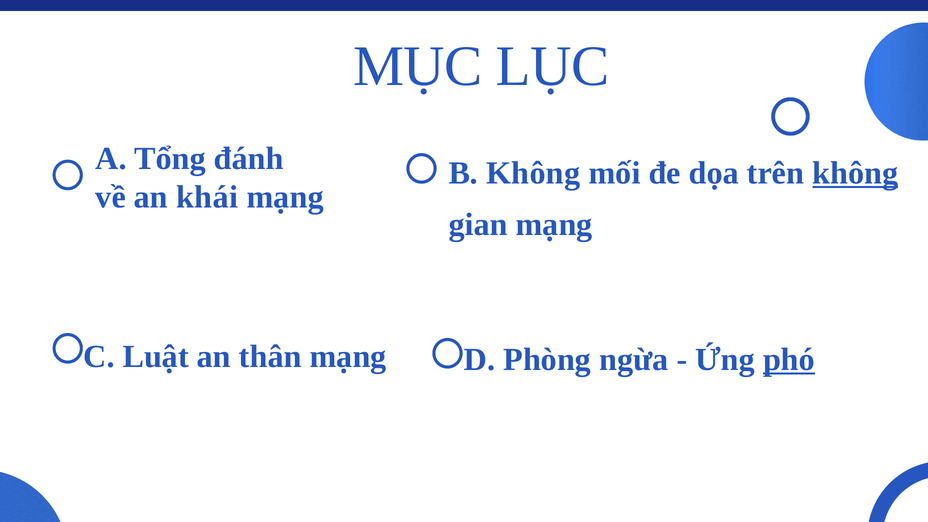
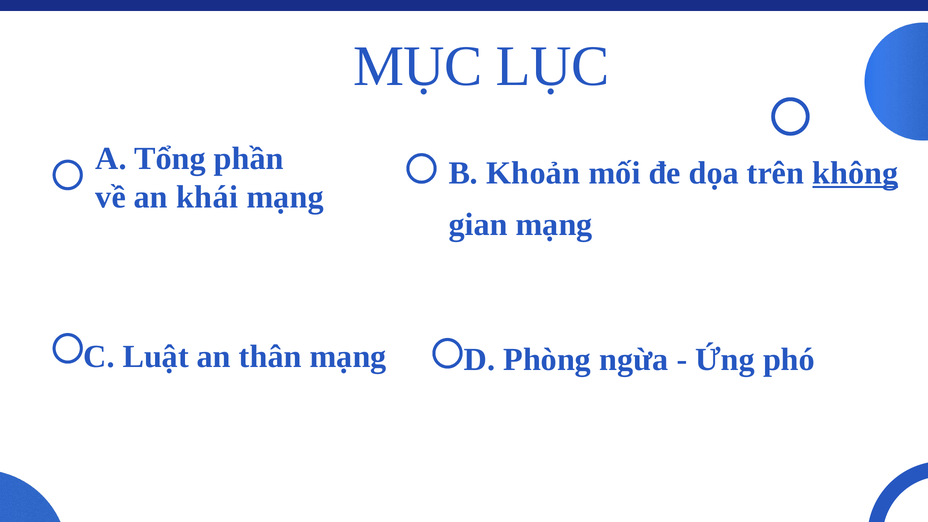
đánh: đánh -> phần (249, 158)
B Không: Không -> Khoản (533, 173)
phó underline: present -> none (789, 359)
